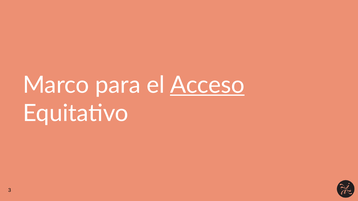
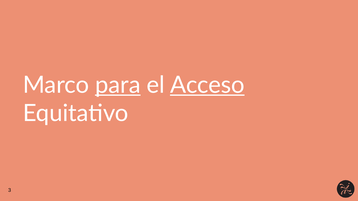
para underline: none -> present (118, 85)
